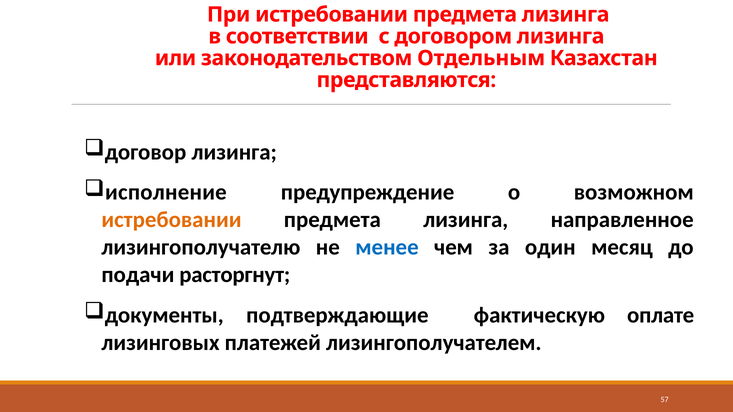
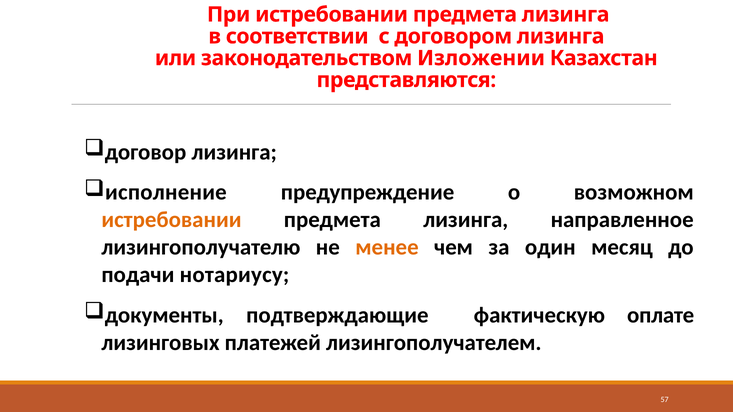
Отдельным: Отдельным -> Изложении (481, 58)
менее colour: blue -> orange (387, 247)
расторгнут: расторгнут -> нотариусу (234, 275)
